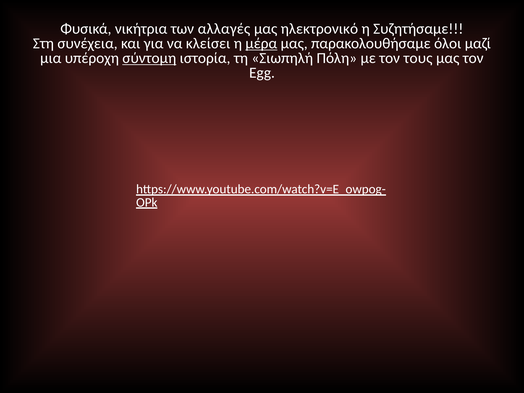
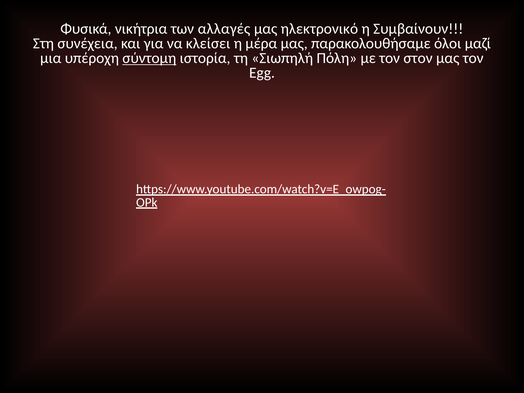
Συζητήσαμε: Συζητήσαμε -> Συμβαίνουν (418, 29)
μέρα underline: present -> none (261, 43)
τους: τους -> στον (418, 58)
